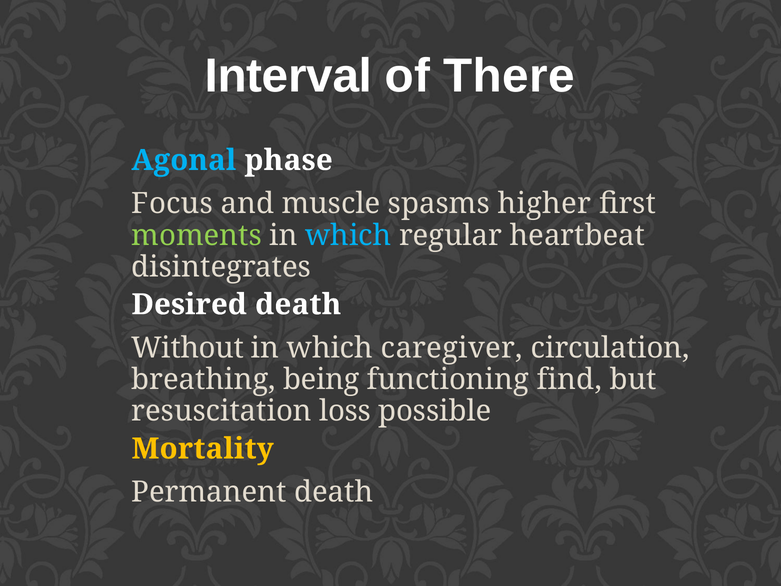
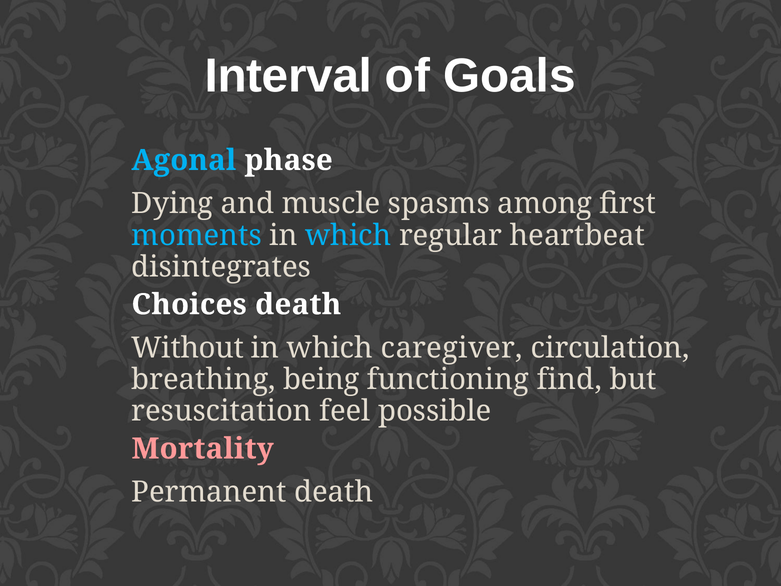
There: There -> Goals (509, 76)
Focus: Focus -> Dying (172, 204)
higher: higher -> among (545, 204)
moments colour: light green -> light blue (197, 235)
Desired: Desired -> Choices (189, 304)
loss: loss -> feel (345, 411)
Mortality colour: yellow -> pink (203, 449)
